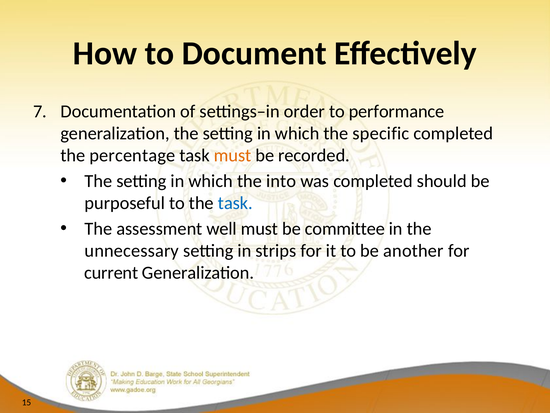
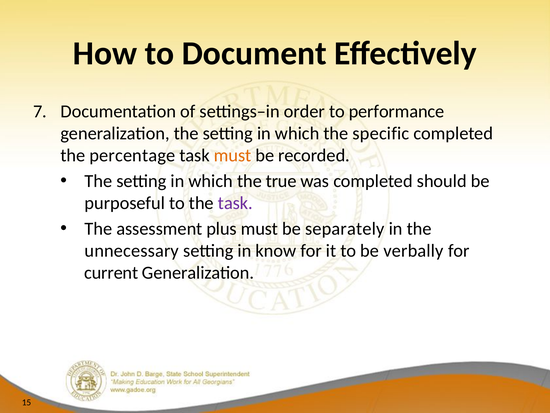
into: into -> true (281, 181)
task colour: blue -> purple (235, 203)
well: well -> plus (222, 229)
committee: committee -> separately (345, 229)
strips: strips -> know (276, 251)
another: another -> verbally (413, 251)
